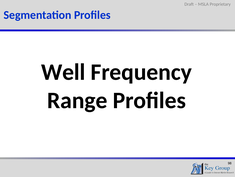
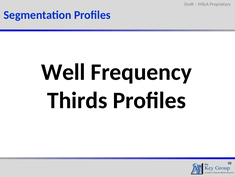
Range: Range -> Thirds (77, 100)
